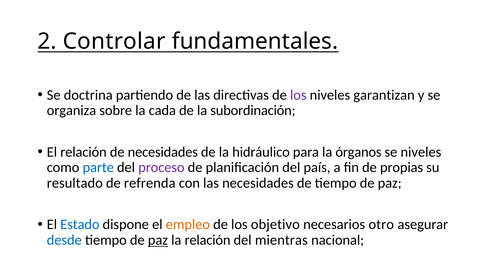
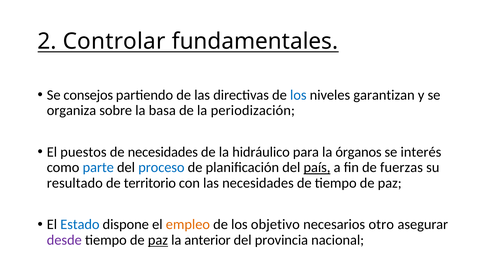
doctrina: doctrina -> consejos (88, 95)
los colour: purple -> blue (298, 95)
cada: cada -> basa (162, 110)
subordinación: subordinación -> periodización (253, 110)
El relación: relación -> puestos (83, 152)
se niveles: niveles -> interés (421, 152)
proceso colour: purple -> blue (161, 167)
país underline: none -> present (317, 167)
propias: propias -> fuerzas (401, 167)
refrenda: refrenda -> territorio (150, 183)
desde colour: blue -> purple (64, 240)
la relación: relación -> anterior (208, 240)
mientras: mientras -> provincia (281, 240)
